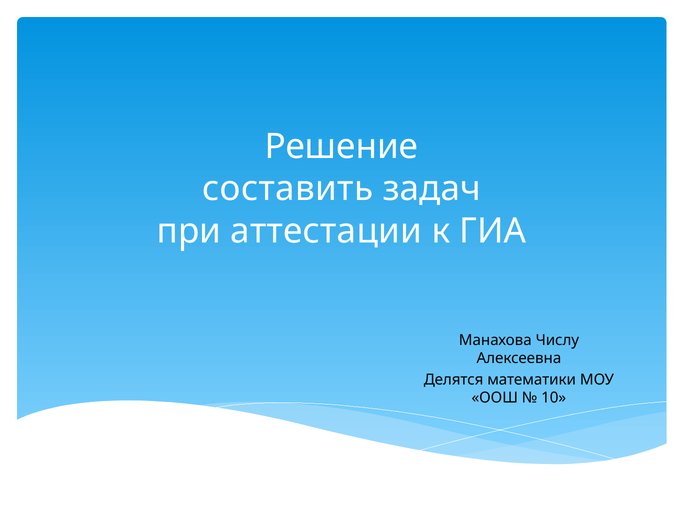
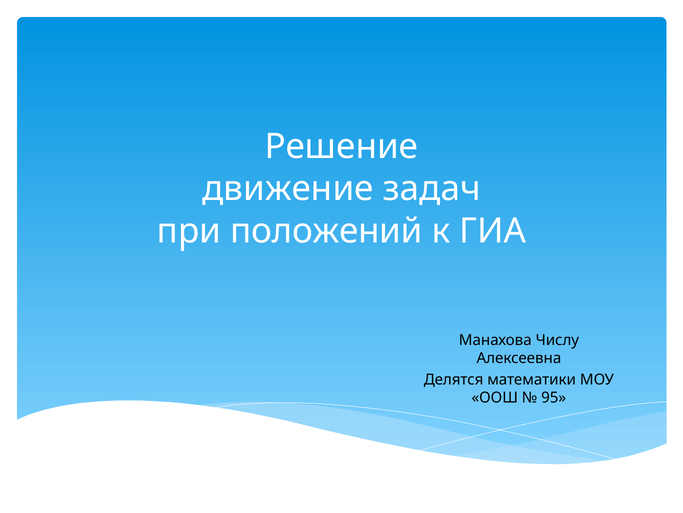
составить: составить -> движение (288, 189)
аттестации: аттестации -> положений (326, 231)
10: 10 -> 95 (554, 397)
